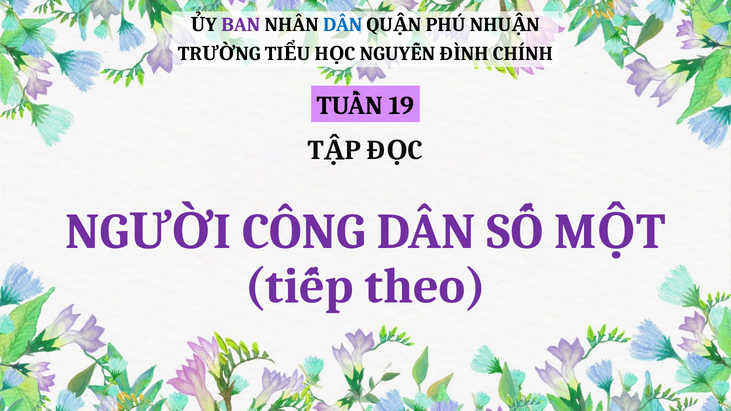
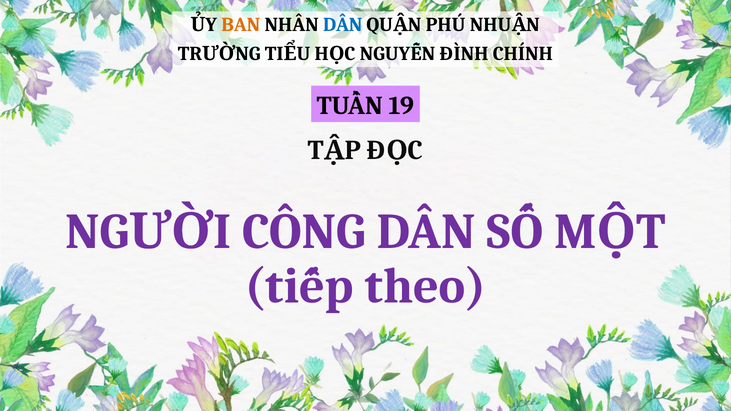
BAN colour: purple -> orange (241, 25)
